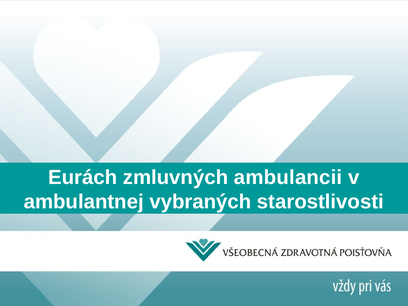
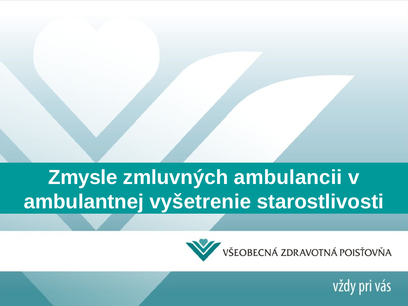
Eurách: Eurách -> Zmysle (83, 177)
vybraných: vybraných -> vyšetrenie (200, 202)
